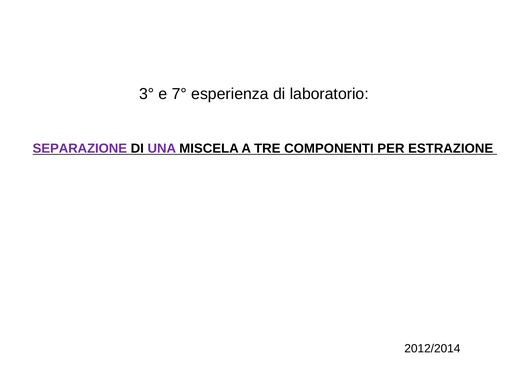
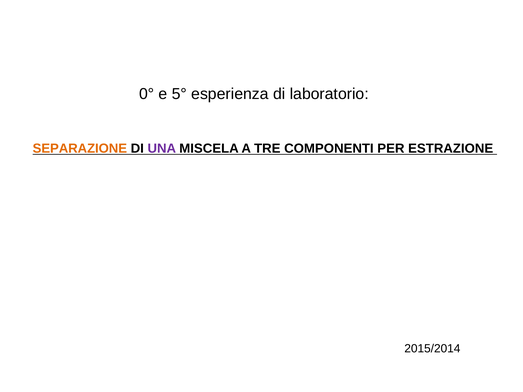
3°: 3° -> 0° (147, 94)
7°: 7° -> 5° (179, 94)
SEPARAZIONE colour: purple -> orange (80, 149)
2012/2014: 2012/2014 -> 2015/2014 (432, 349)
